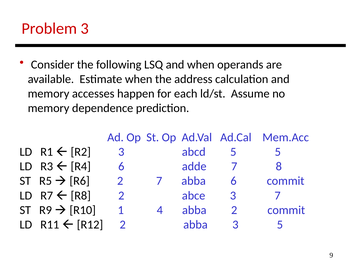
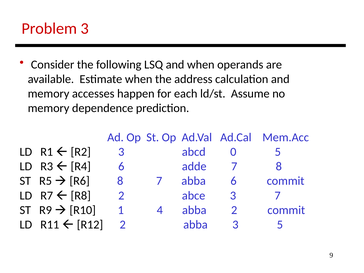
abcd 5: 5 -> 0 (233, 152)
R6 2: 2 -> 8 (120, 181)
